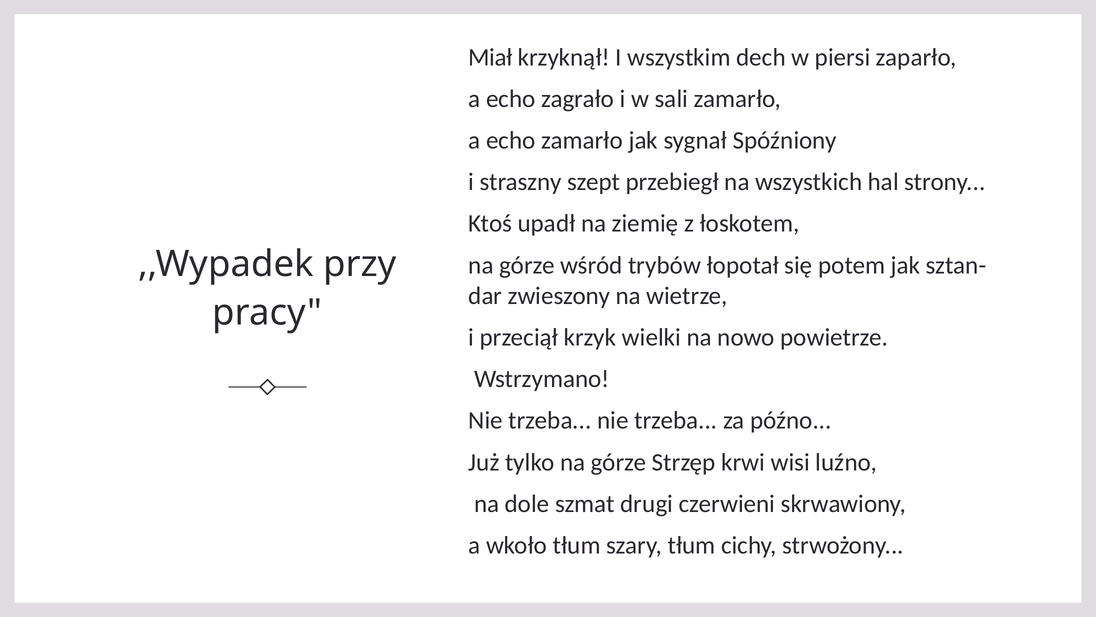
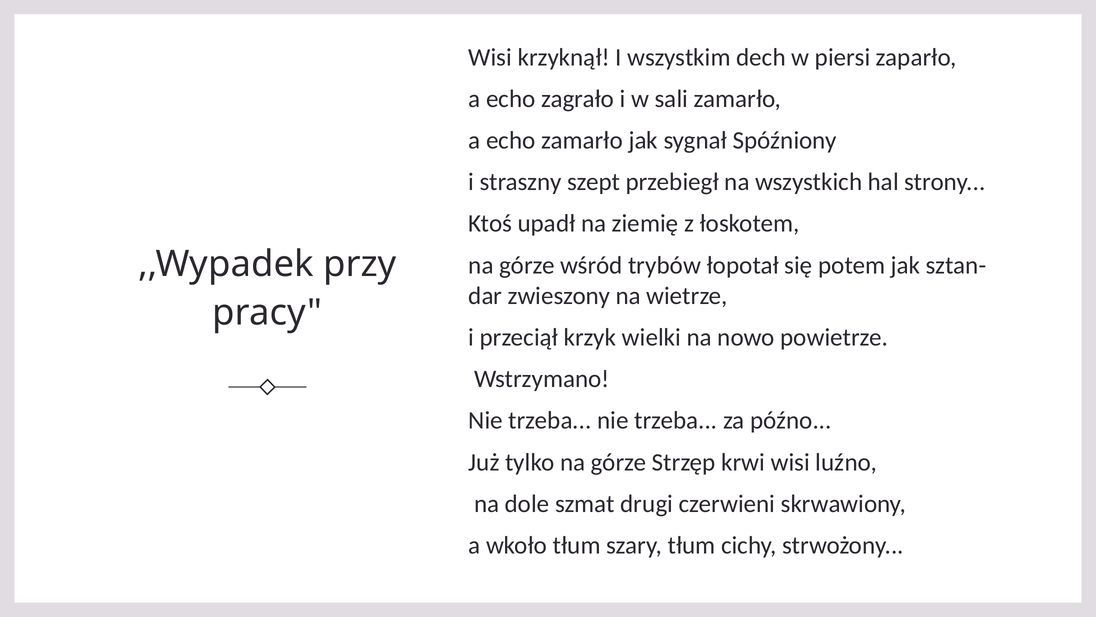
Miał: Miał -> Wisi (490, 57)
